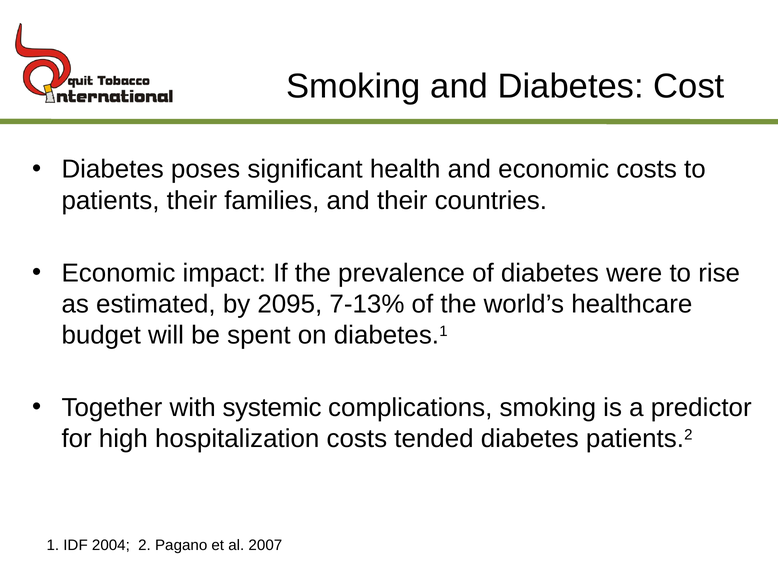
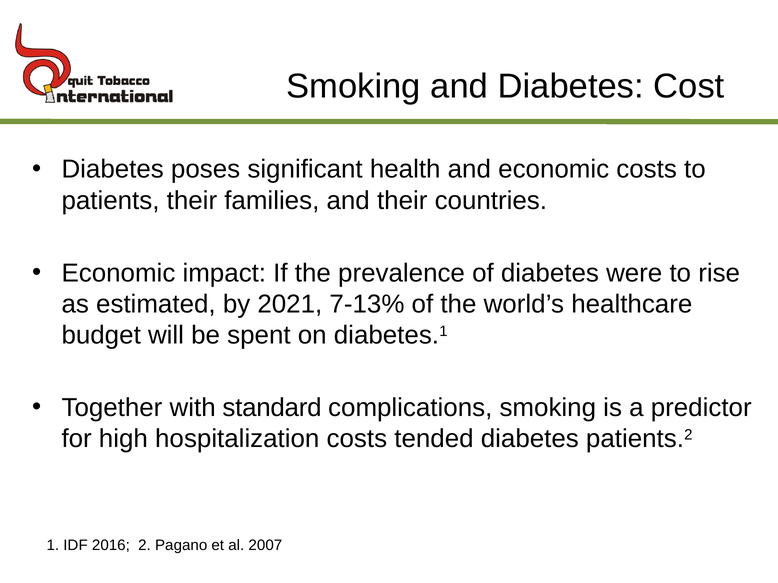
2095: 2095 -> 2021 (290, 304)
systemic: systemic -> standard (272, 408)
2004: 2004 -> 2016 (111, 546)
